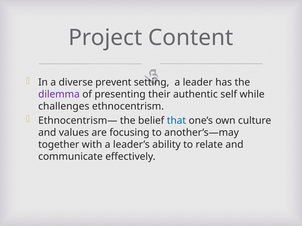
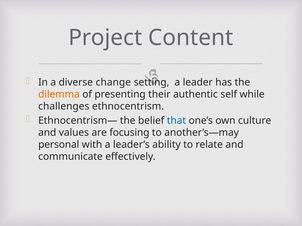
prevent: prevent -> change (113, 83)
dilemma colour: purple -> orange (59, 95)
together: together -> personal (59, 145)
